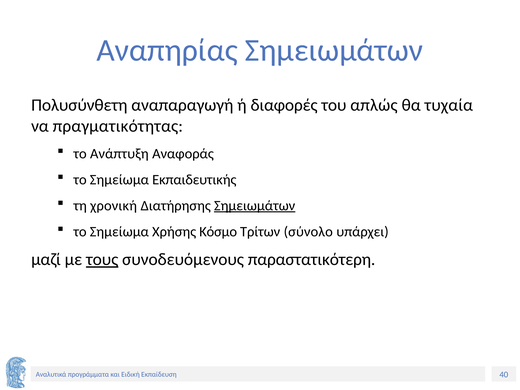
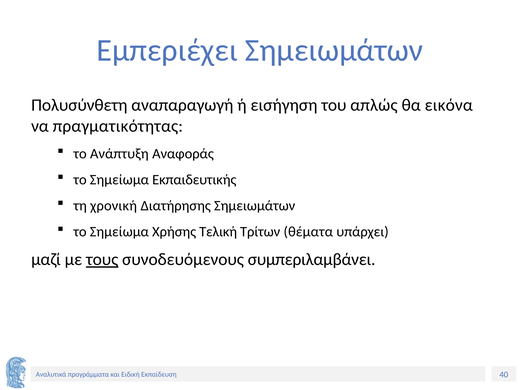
Αναπηρίας: Αναπηρίας -> Εμπεριέχει (167, 50)
διαφορές: διαφορές -> εισήγηση (284, 105)
τυχαία: τυχαία -> εικόνα (449, 105)
Σημειωμάτων underline: present -> none (255, 206)
Κόσμο: Κόσμο -> Τελική (218, 232)
σύνολο: σύνολο -> θέματα (308, 232)
παραστατικότερη: παραστατικότερη -> συμπεριλαμβάνει (312, 260)
